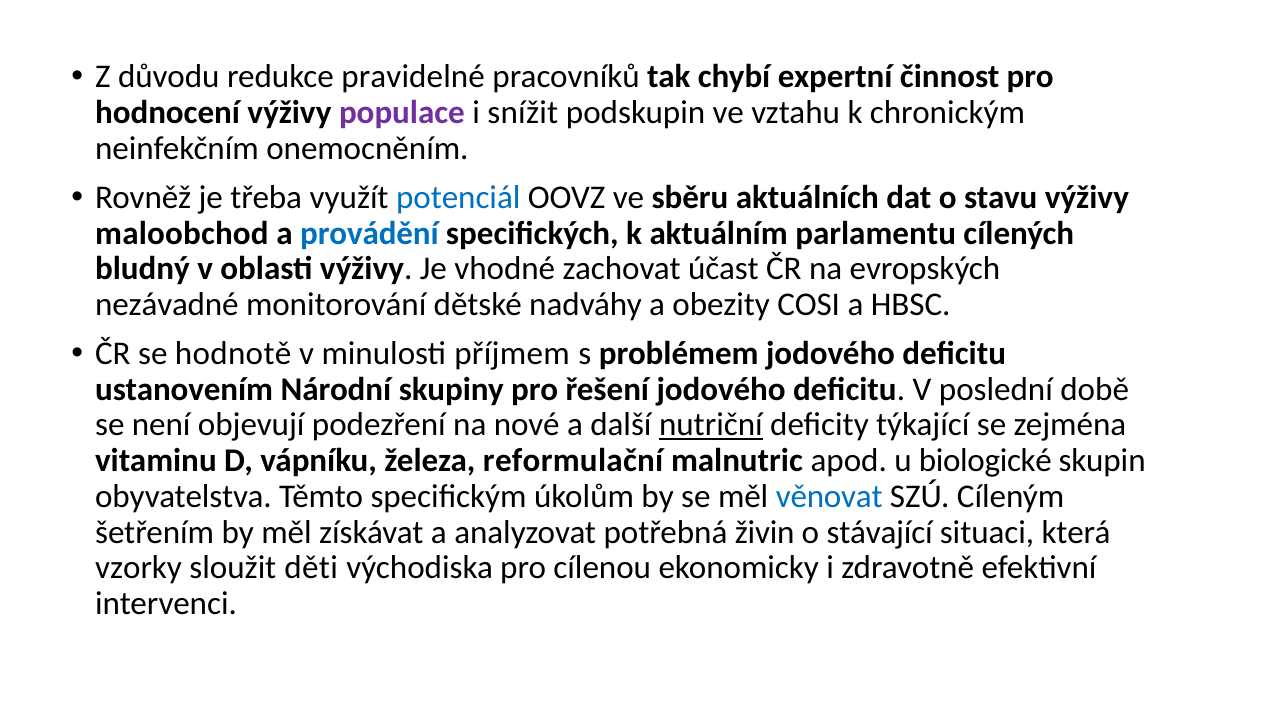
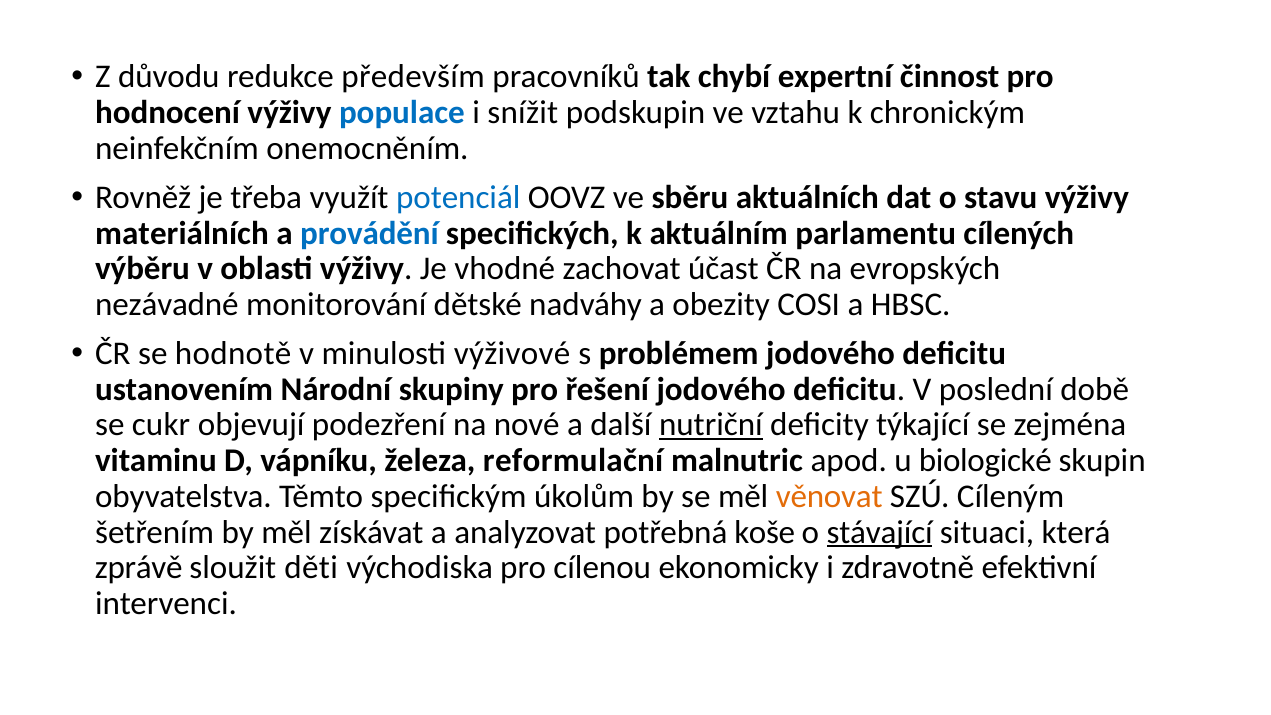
pravidelné: pravidelné -> především (413, 77)
populace colour: purple -> blue (402, 113)
maloobchod: maloobchod -> materiálních (182, 233)
bludný: bludný -> výběru (143, 269)
příjmem: příjmem -> výživové (512, 354)
není: není -> cukr (161, 425)
věnovat colour: blue -> orange (829, 496)
živin: živin -> koše (765, 532)
stávající underline: none -> present (880, 532)
vzorky: vzorky -> zprávě (139, 568)
